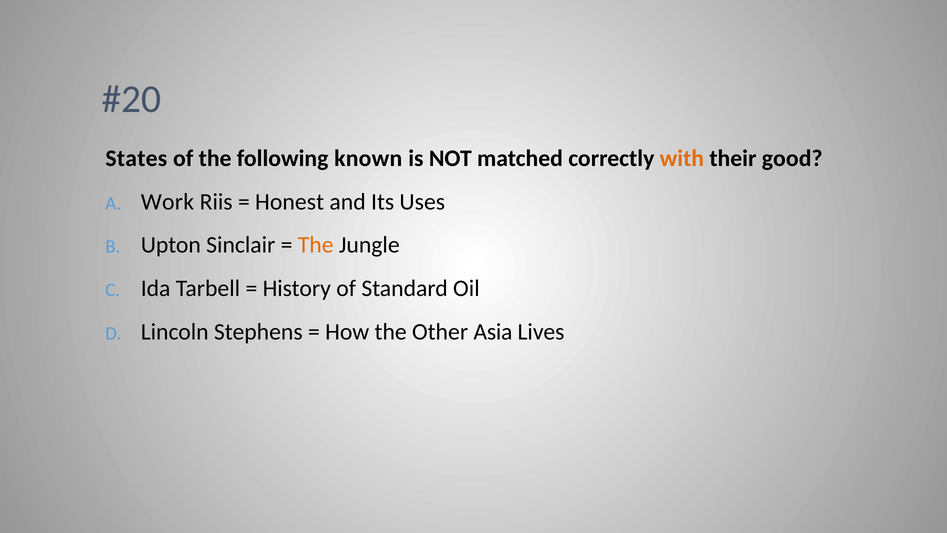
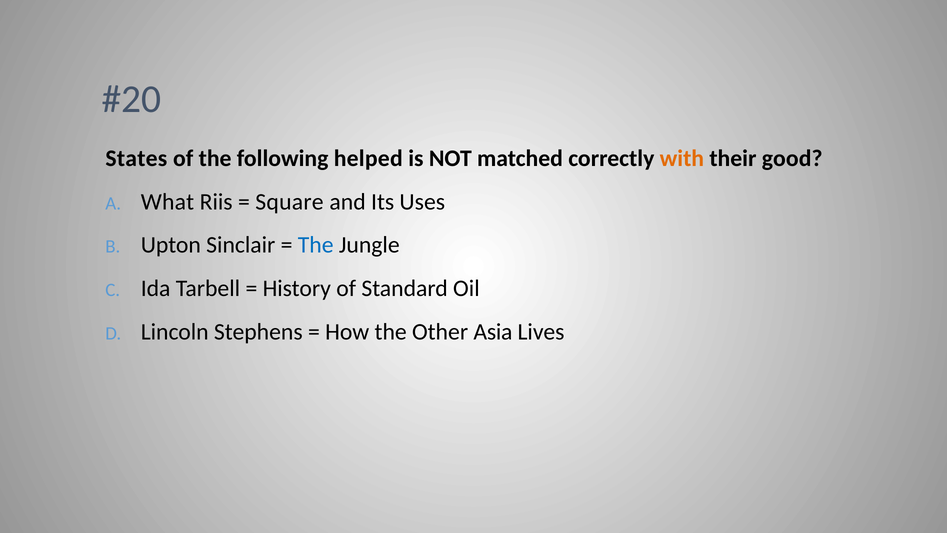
known: known -> helped (368, 158)
Work: Work -> What (167, 202)
Honest: Honest -> Square (289, 202)
The colour: orange -> blue (316, 245)
